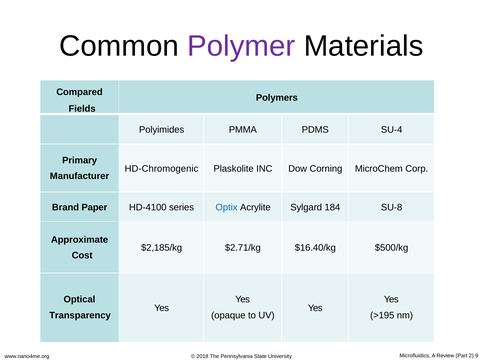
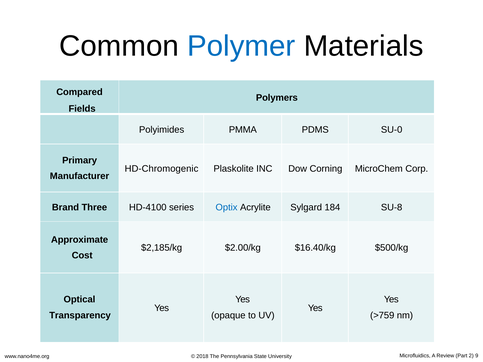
Polymer colour: purple -> blue (241, 46)
SU-4: SU-4 -> SU-0 (392, 130)
Paper: Paper -> Three (94, 208)
$2.71/kg: $2.71/kg -> $2.00/kg (243, 248)
>195: >195 -> >759 (382, 316)
